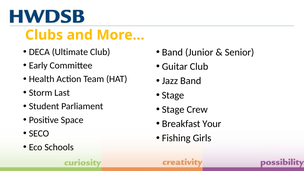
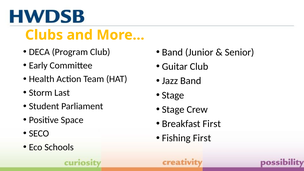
Ultimate: Ultimate -> Program (70, 52)
Breakfast Your: Your -> First (212, 124)
Fishing Girls: Girls -> First (202, 138)
